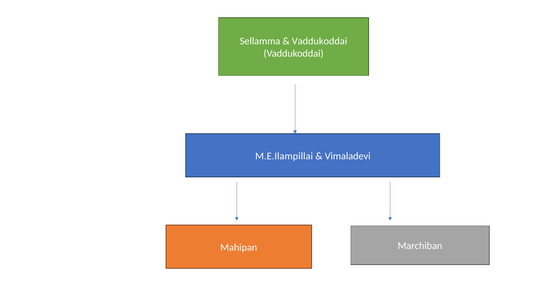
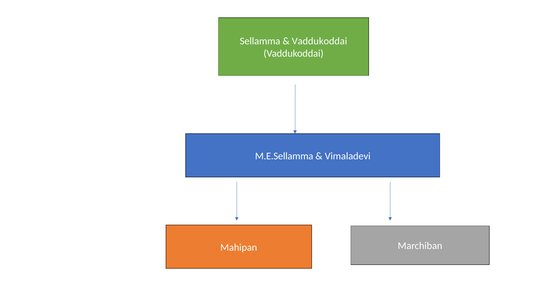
M.E.Ilampillai: M.E.Ilampillai -> M.E.Sellamma (284, 156)
